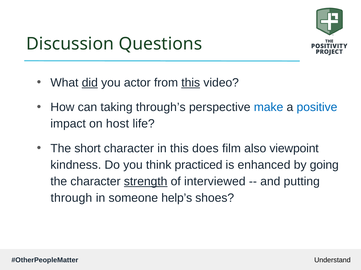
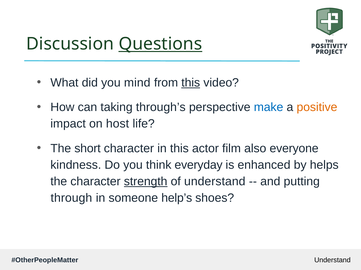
Questions underline: none -> present (160, 44)
did underline: present -> none (90, 83)
actor: actor -> mind (137, 83)
positive colour: blue -> orange (317, 108)
does: does -> actor (205, 149)
viewpoint: viewpoint -> everyone (294, 149)
practiced: practiced -> everyday (199, 165)
going: going -> helps (324, 165)
of interviewed: interviewed -> understand (215, 182)
